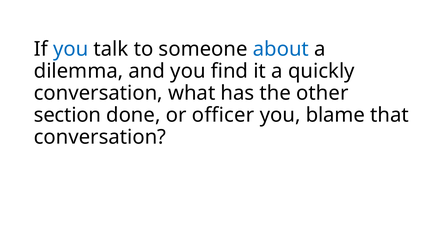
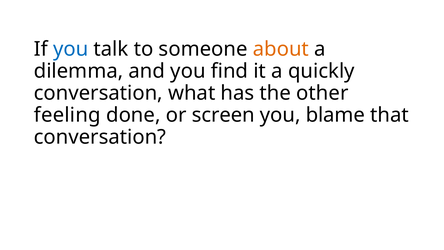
about colour: blue -> orange (281, 49)
section: section -> feeling (67, 115)
officer: officer -> screen (223, 115)
